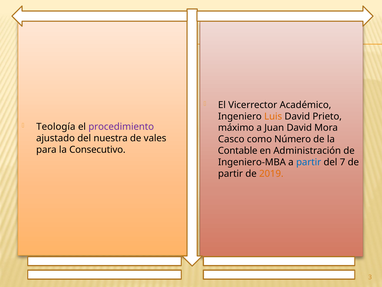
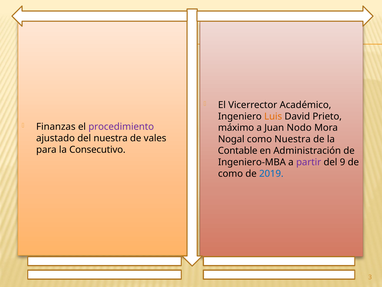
Teología: Teología -> Finanzas (56, 126)
Juan David: David -> Nodo (299, 128)
Casco: Casco -> Nogal (231, 139)
como Número: Número -> Nuestra (293, 139)
partir colour: blue -> purple (309, 162)
7: 7 -> 9 (343, 162)
partir: partir -> como (231, 173)
2019 colour: orange -> blue (271, 173)
